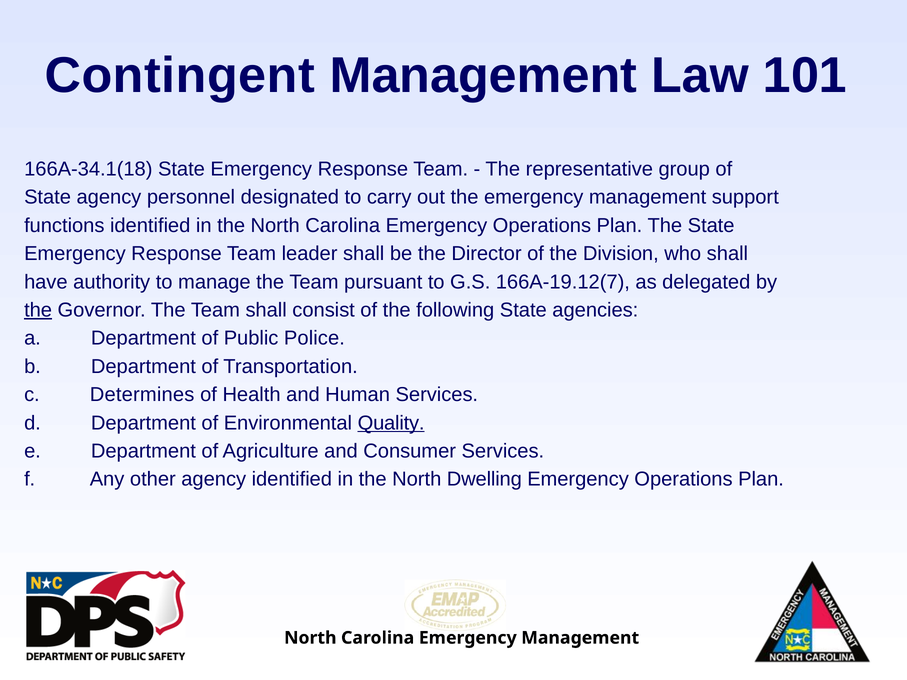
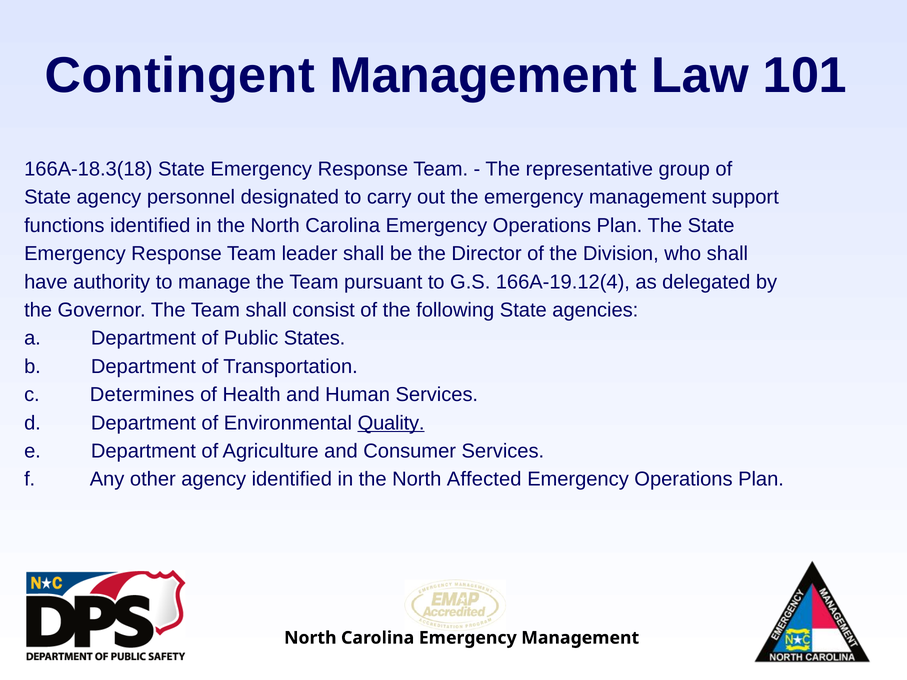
166A-34.1(18: 166A-34.1(18 -> 166A-18.3(18 (88, 169)
166A-19.12(7: 166A-19.12(7 -> 166A-19.12(4 (563, 282)
the underline: present -> none (38, 310)
Police: Police -> States (315, 338)
Dwelling: Dwelling -> Affected (484, 479)
